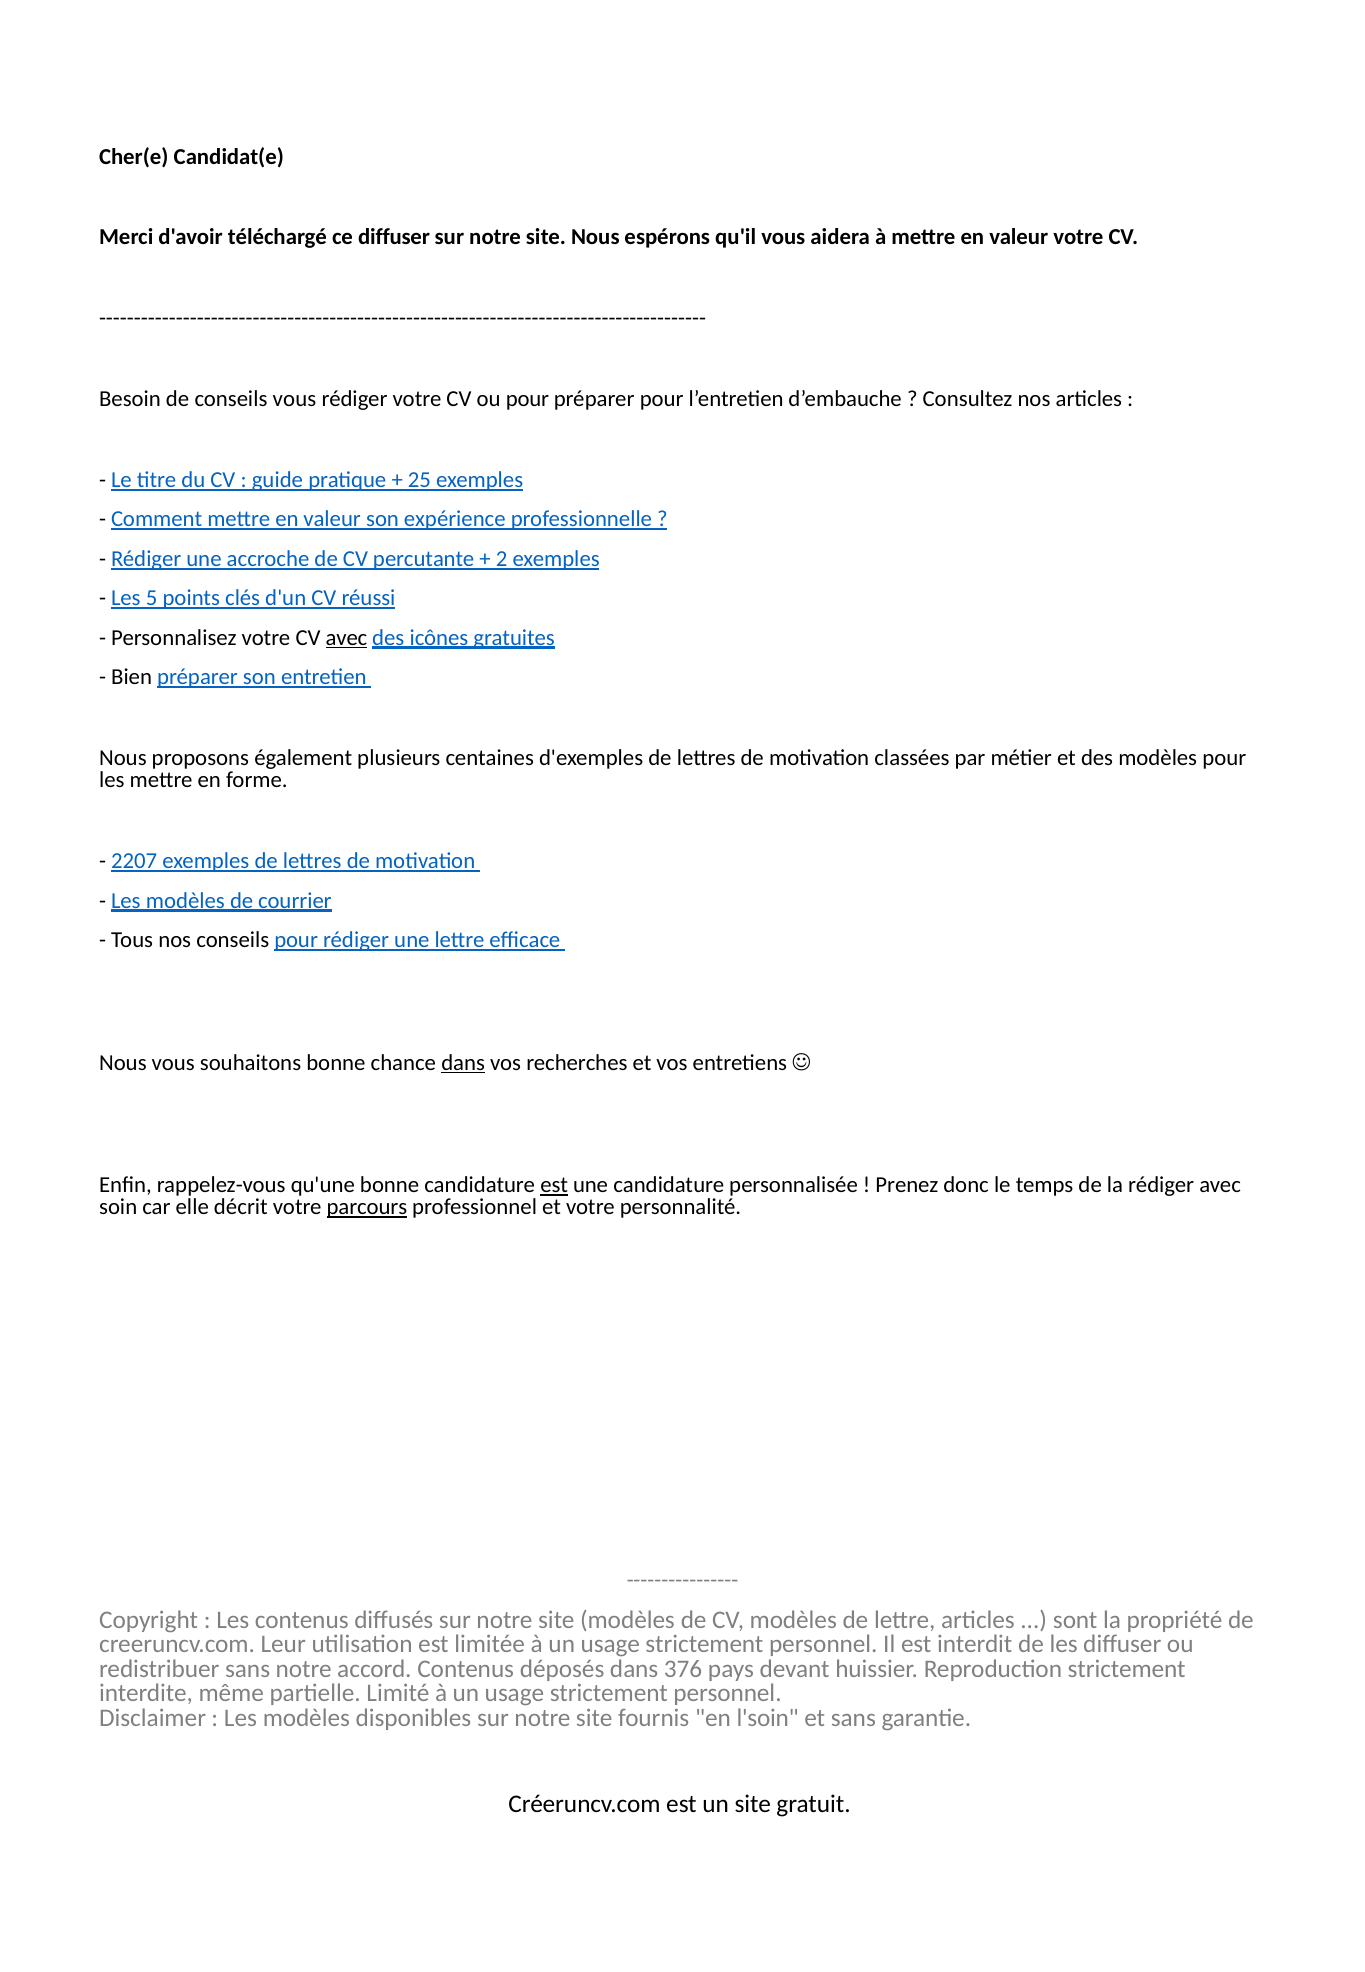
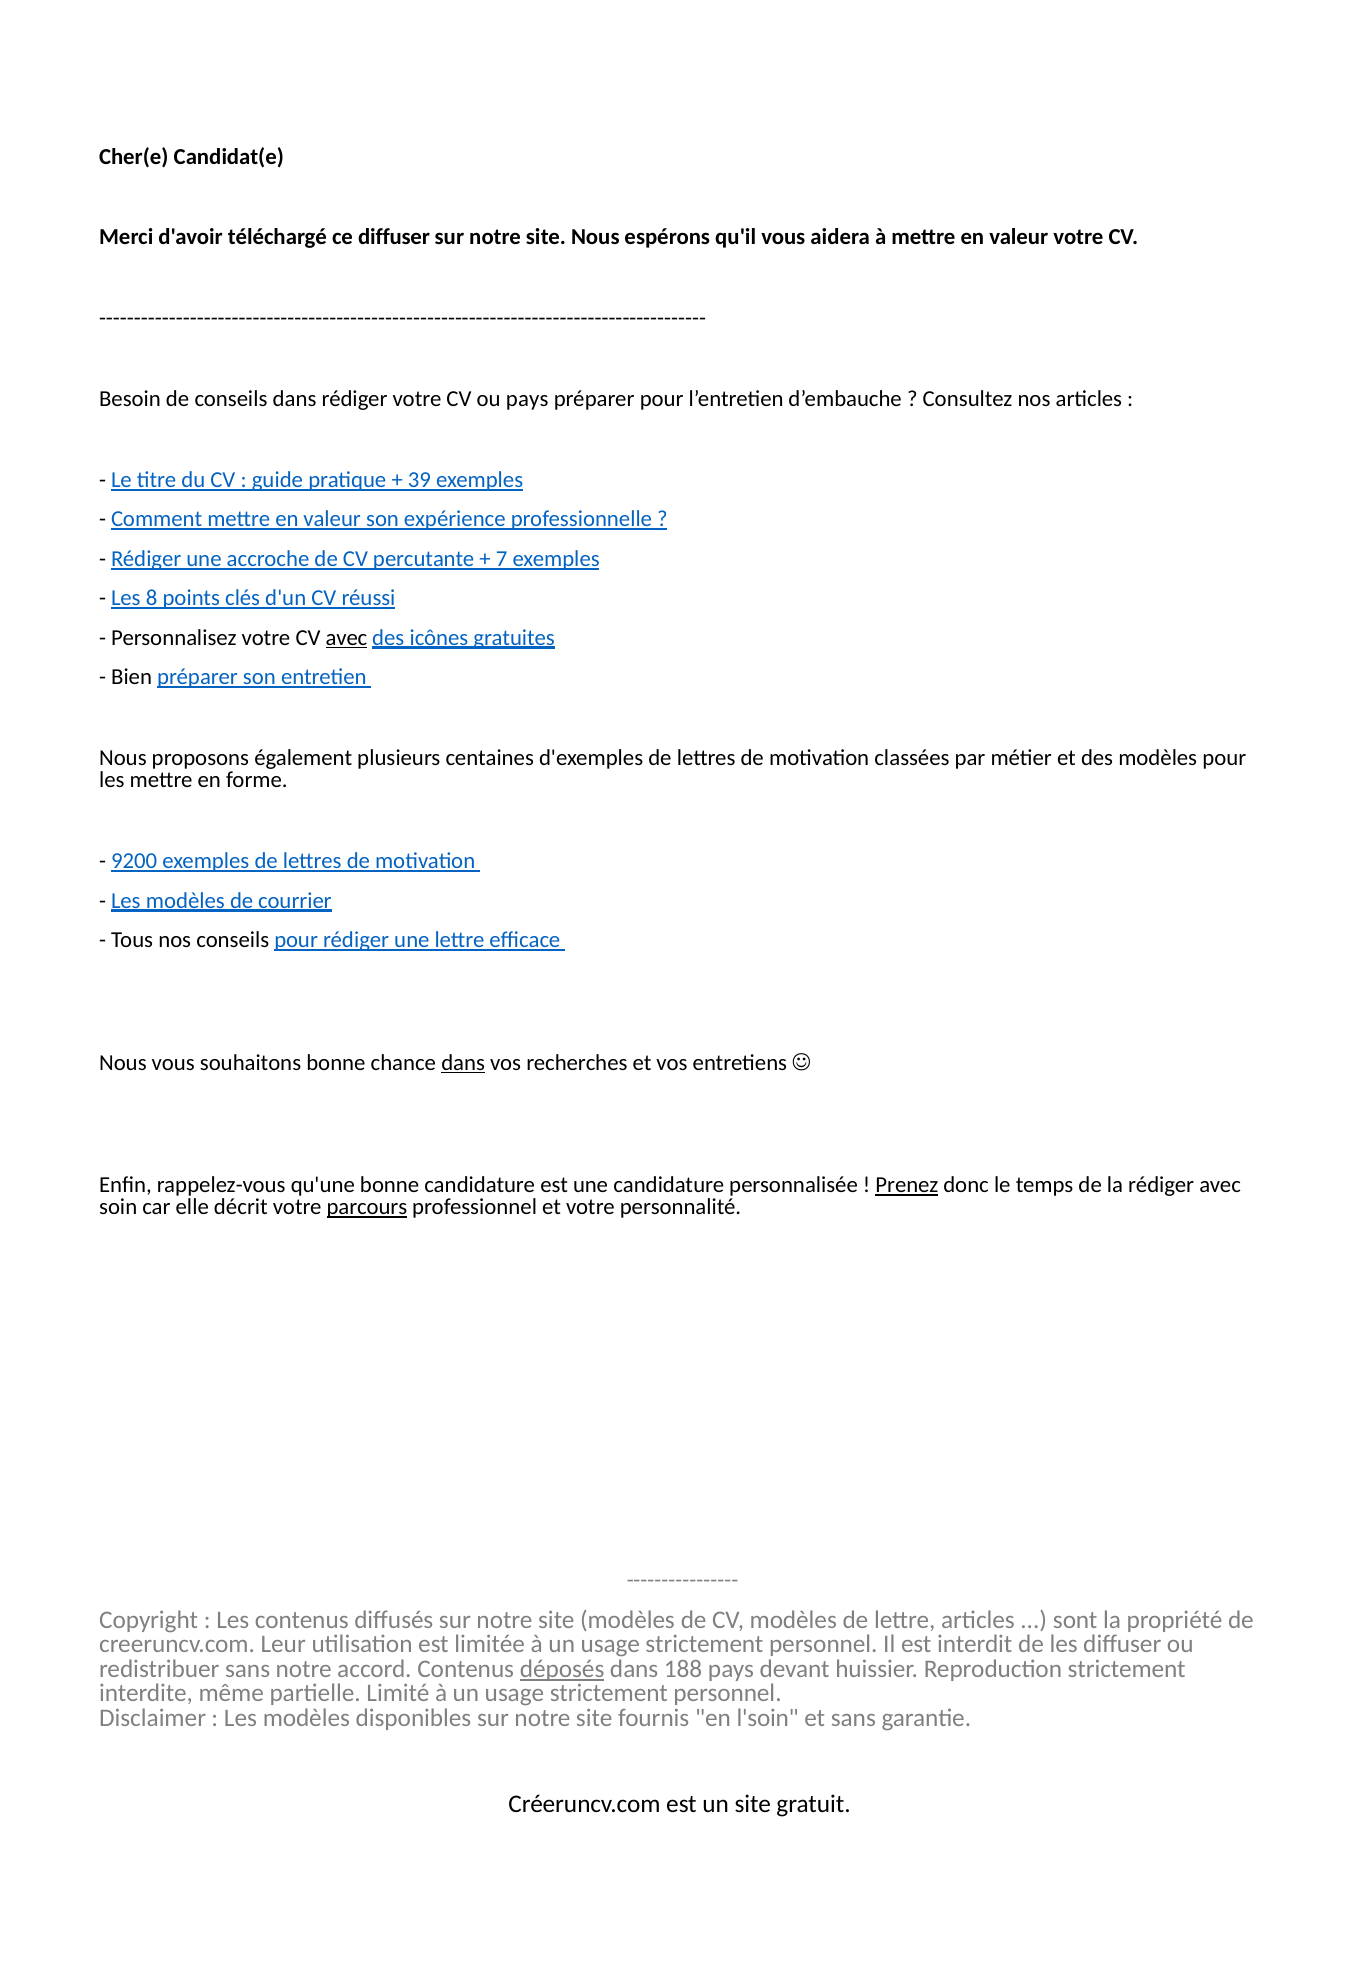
conseils vous: vous -> dans (295, 399)
ou pour: pour -> pays (527, 399)
25: 25 -> 39 (419, 480)
2: 2 -> 7 (502, 559)
5: 5 -> 8 (152, 598)
2207: 2207 -> 9200 (134, 861)
est underline: present -> none (554, 1185)
Prenez underline: none -> present (907, 1185)
déposés underline: none -> present (562, 1669)
376: 376 -> 188 (683, 1669)
